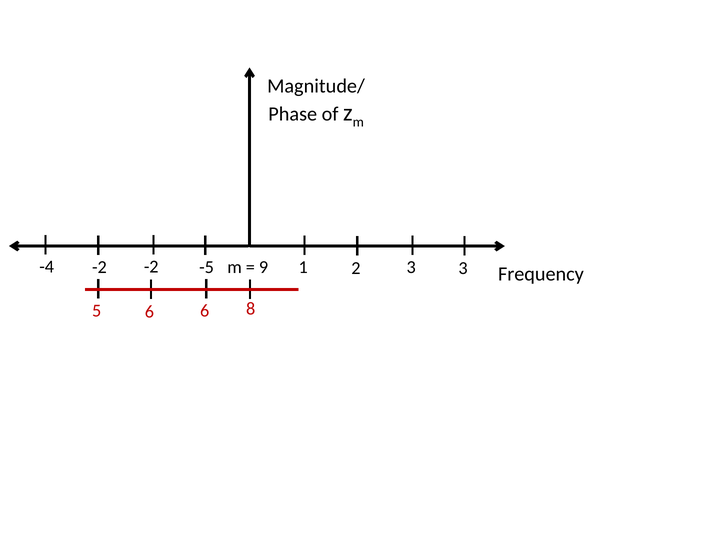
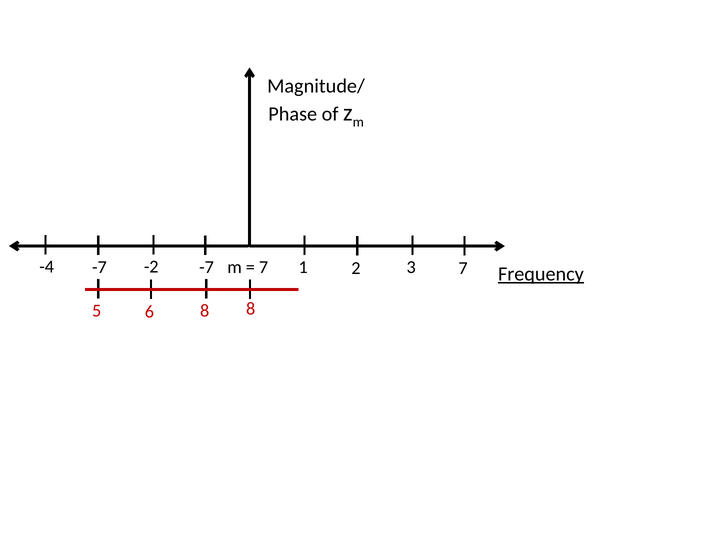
Frequency underline: none -> present (541, 274)
-2: -2 -> -7 (99, 267)
-2 -5: -5 -> -7 (207, 267)
9: 9 -> 7 (264, 267)
3 3: 3 -> 7 (463, 268)
6 6: 6 -> 8 (205, 311)
